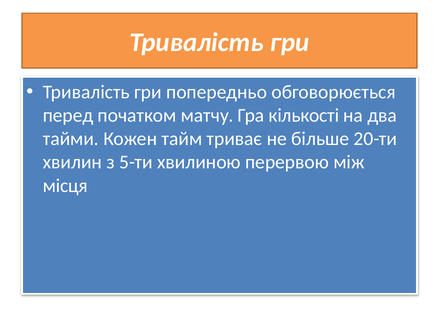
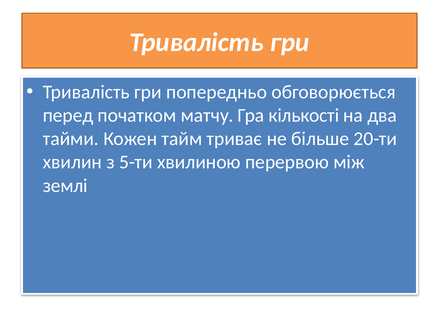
місця: місця -> землі (65, 186)
